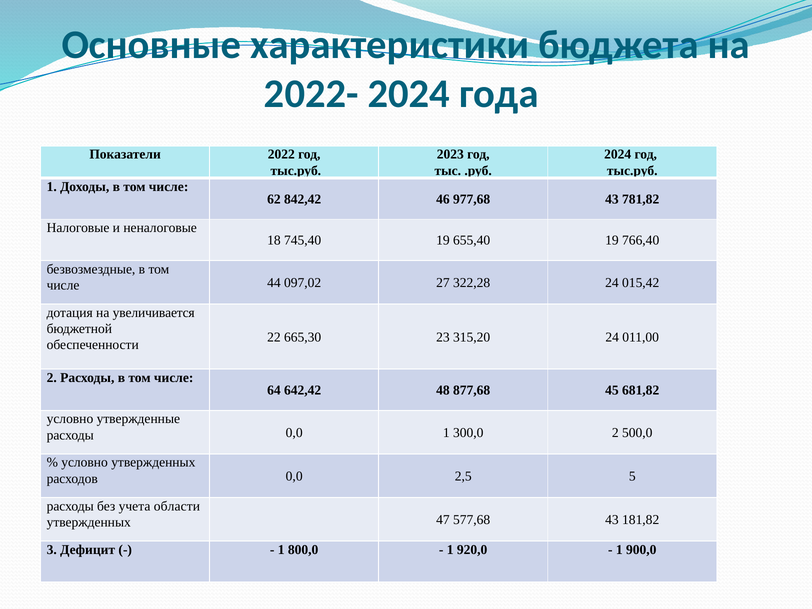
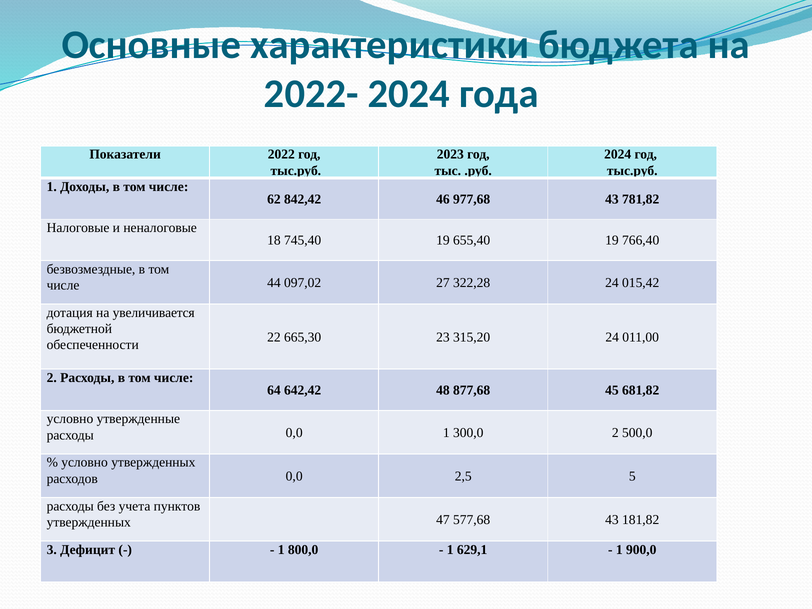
области: области -> пунктов (177, 506)
920,0: 920,0 -> 629,1 (472, 550)
